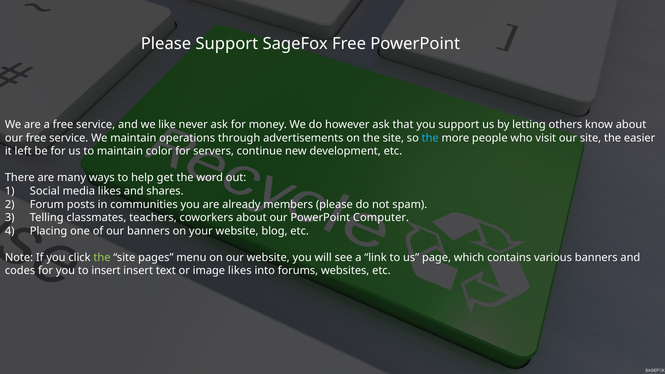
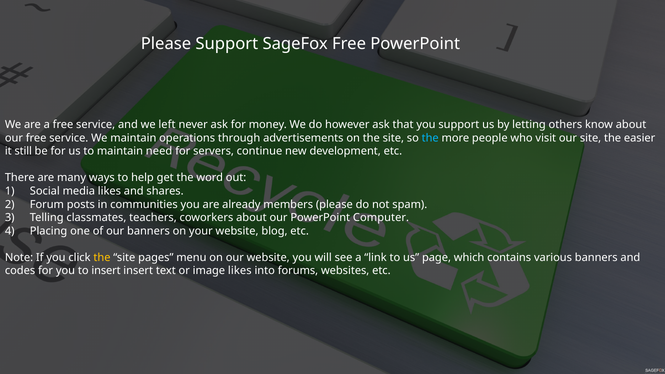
like: like -> left (167, 125)
left: left -> still (23, 151)
color: color -> need (159, 151)
the colour: light green -> yellow (102, 258)
